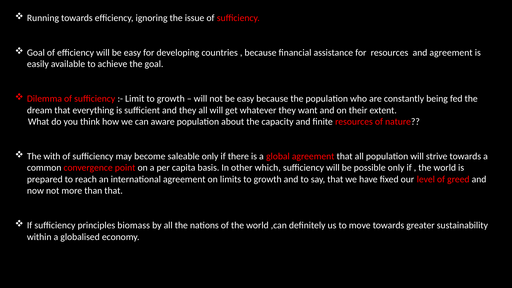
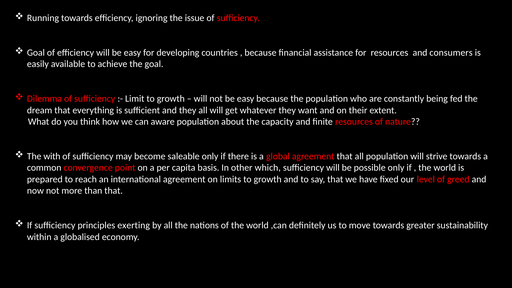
and agreement: agreement -> consumers (451, 53)
biomass: biomass -> exerting (134, 225)
